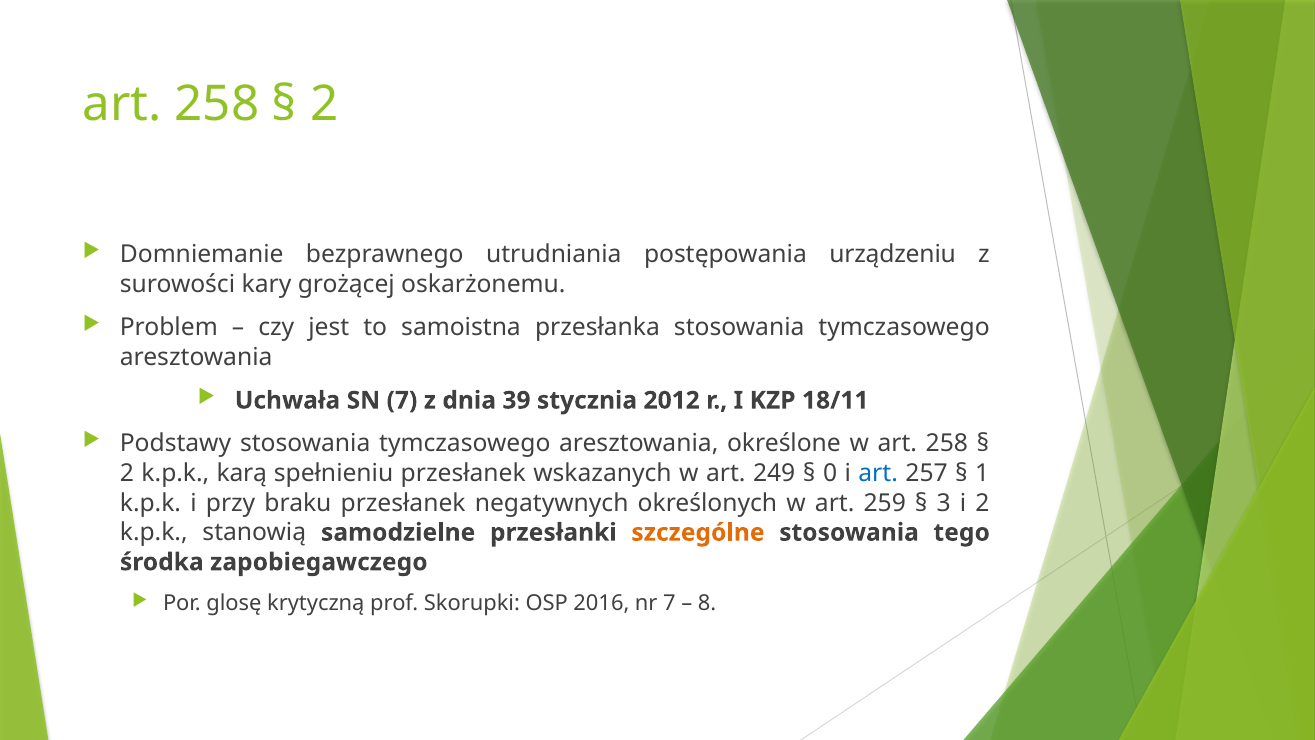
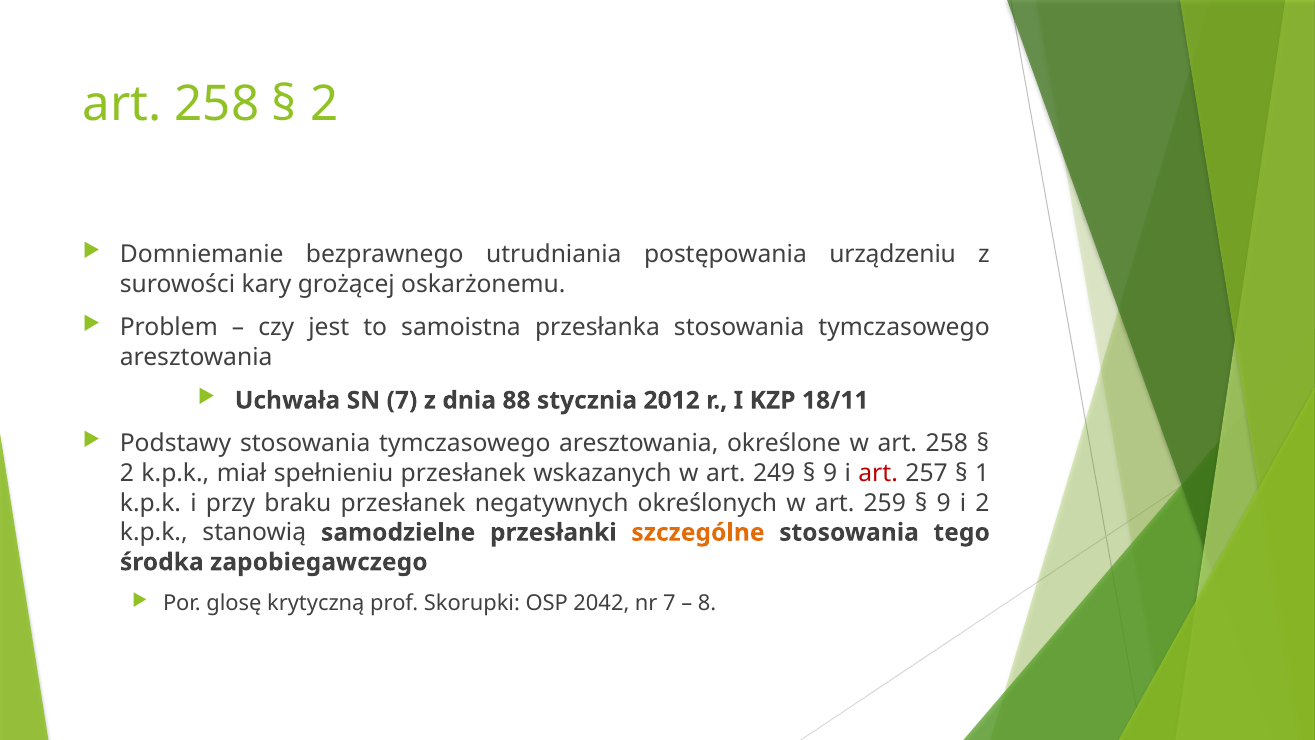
39: 39 -> 88 (516, 400)
karą: karą -> miał (242, 473)
0: 0 -> 9 (830, 473)
art colour: blue -> red (878, 473)
3: 3 -> 9 (944, 503)
2016: 2016 -> 2042 (601, 603)
